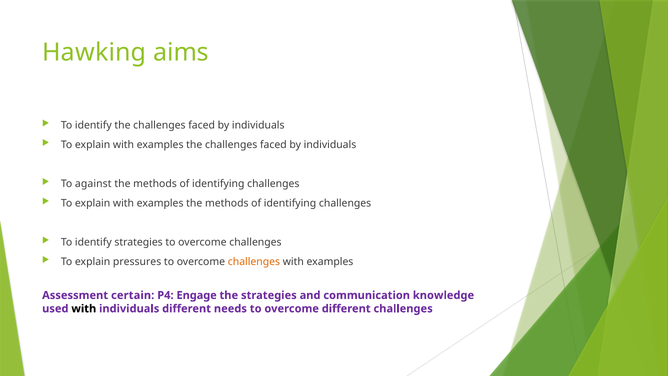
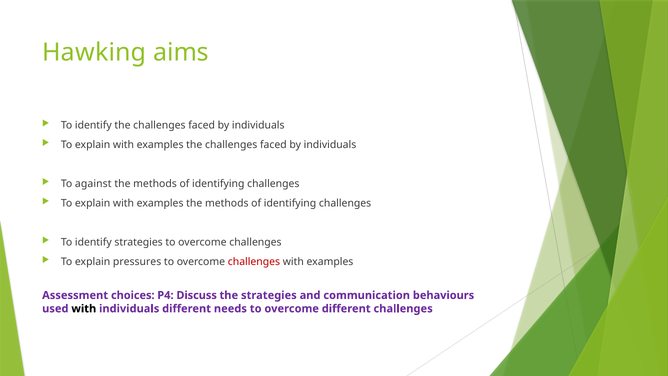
challenges colour: orange -> red (254, 262)
certain: certain -> choices (133, 295)
Engage: Engage -> Discuss (197, 295)
knowledge: knowledge -> behaviours (444, 295)
